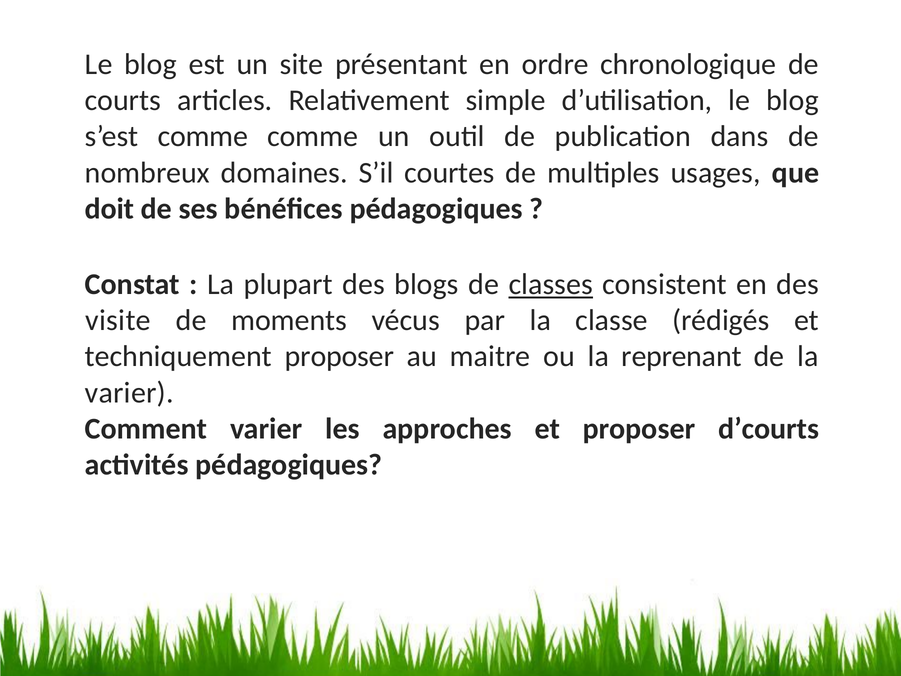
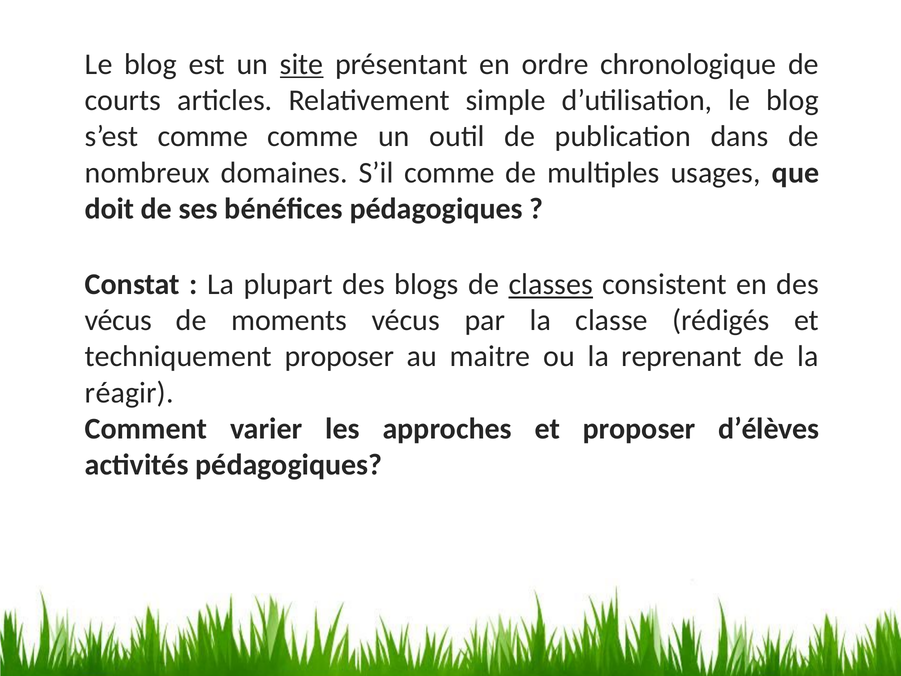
site underline: none -> present (302, 64)
S’il courtes: courtes -> comme (450, 173)
visite: visite -> vécus (118, 320)
varier: varier -> réagir (129, 392)
d’courts: d’courts -> d’élèves (769, 429)
